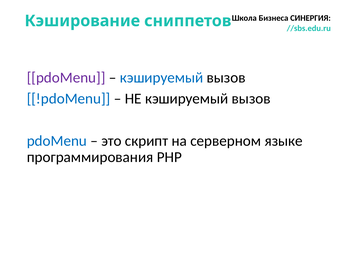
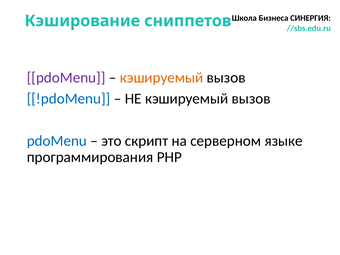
кэшируемый colour: blue -> orange (162, 78)
